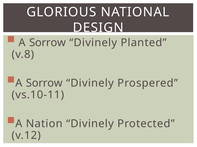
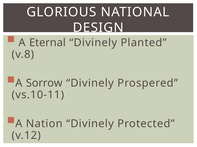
Sorrow: Sorrow -> Eternal (47, 43)
